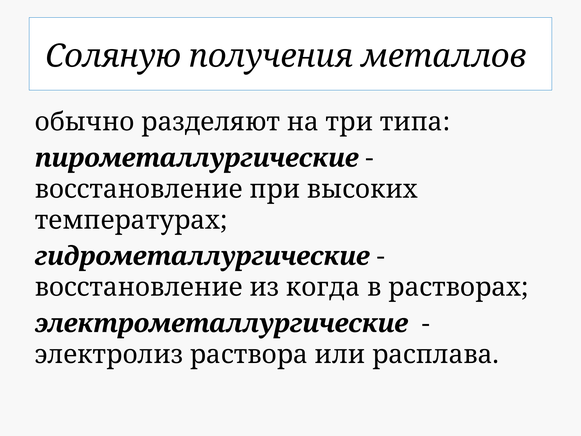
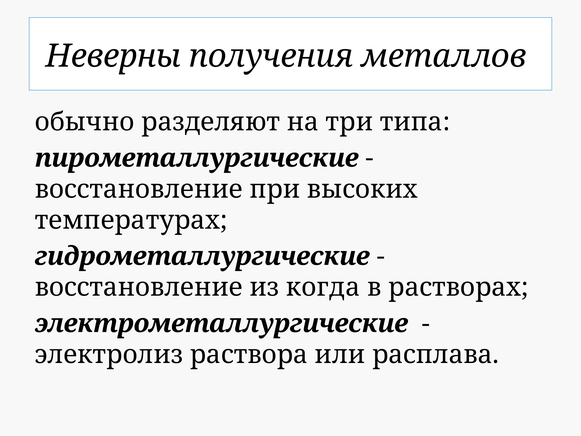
Соляную: Соляную -> Неверны (113, 56)
